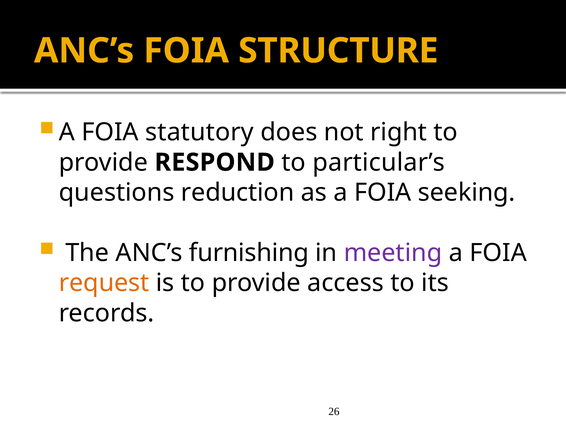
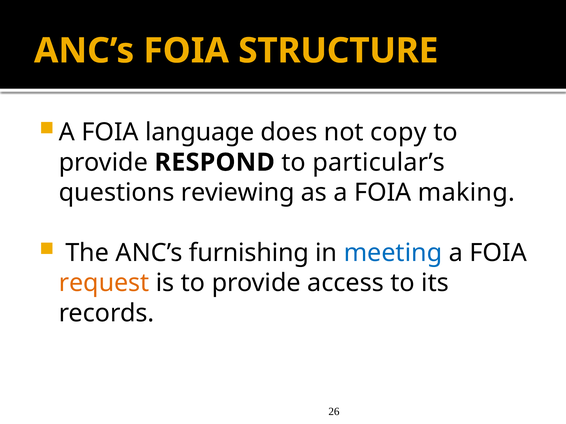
statutory: statutory -> language (200, 132)
right: right -> copy (399, 132)
reduction: reduction -> reviewing (238, 193)
seeking: seeking -> making (466, 193)
meeting colour: purple -> blue (393, 253)
